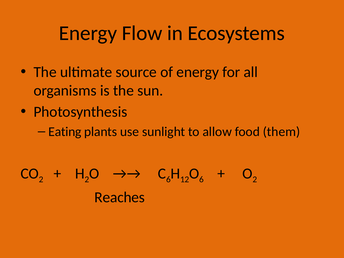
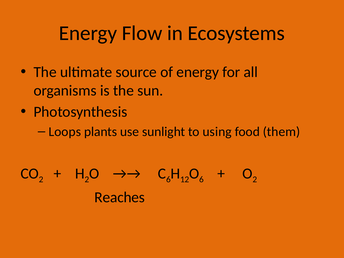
Eating: Eating -> Loops (65, 132)
allow: allow -> using (217, 132)
